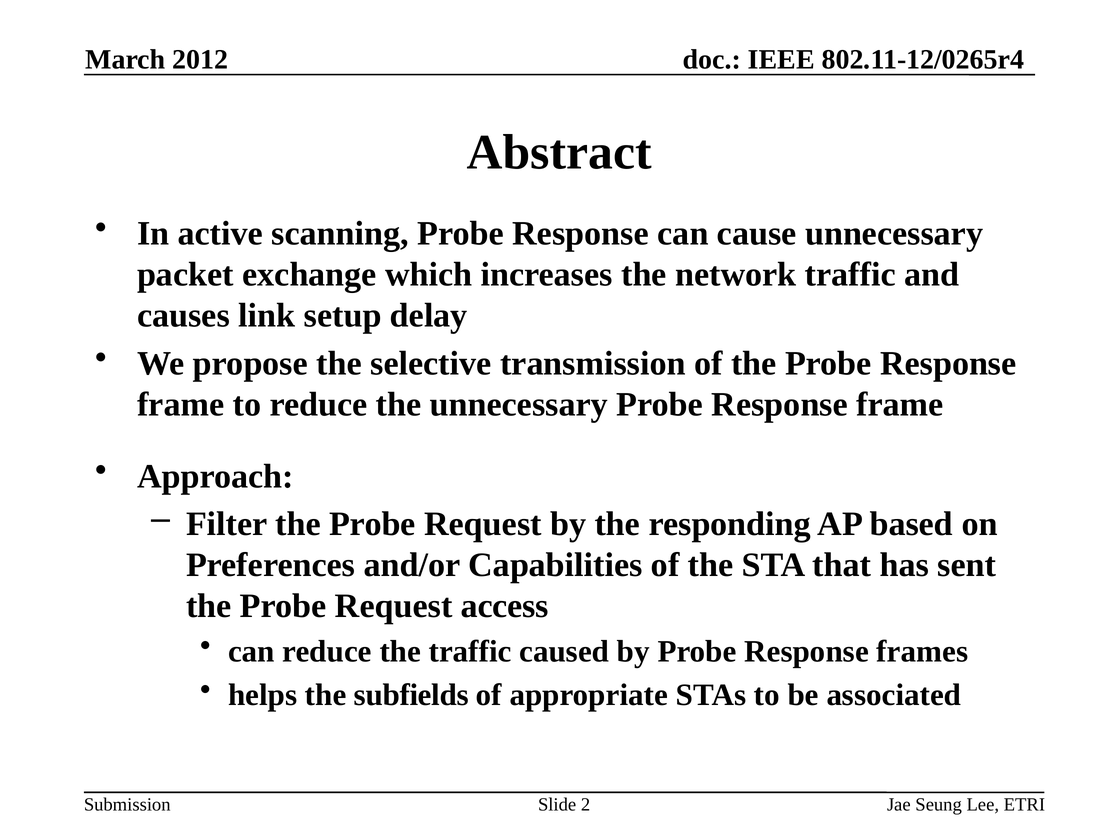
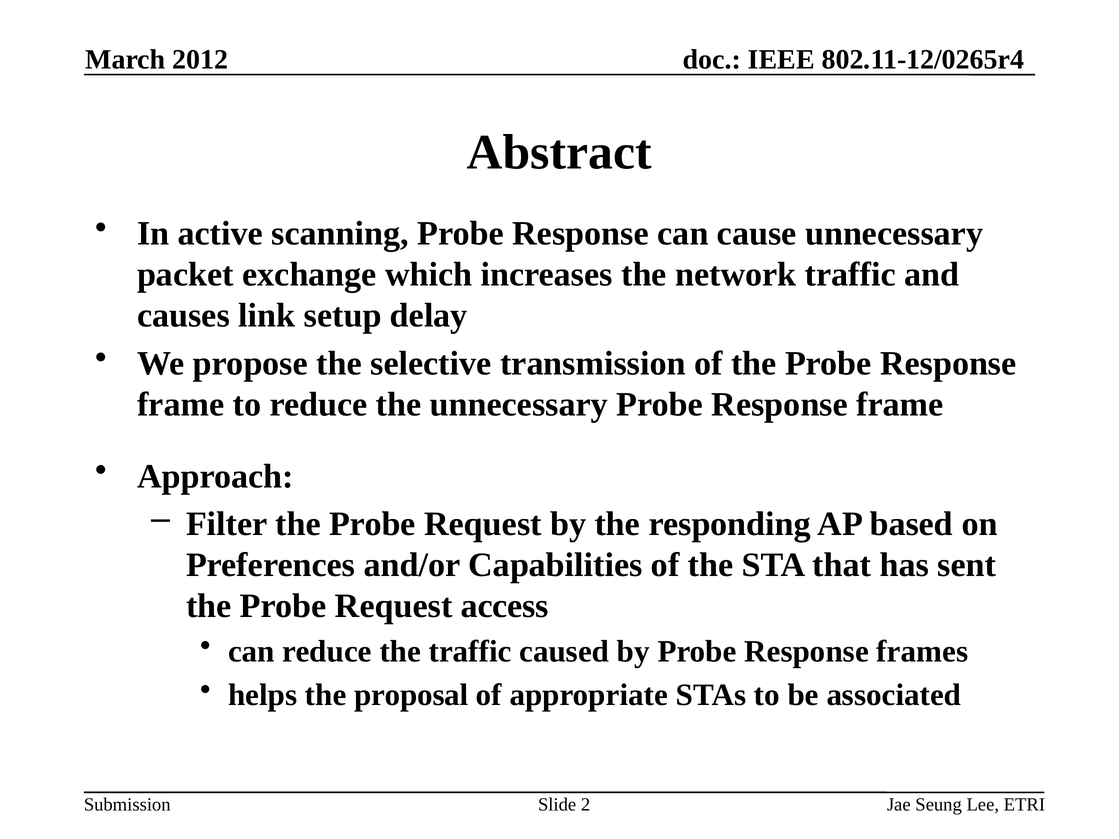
subfields: subfields -> proposal (411, 695)
